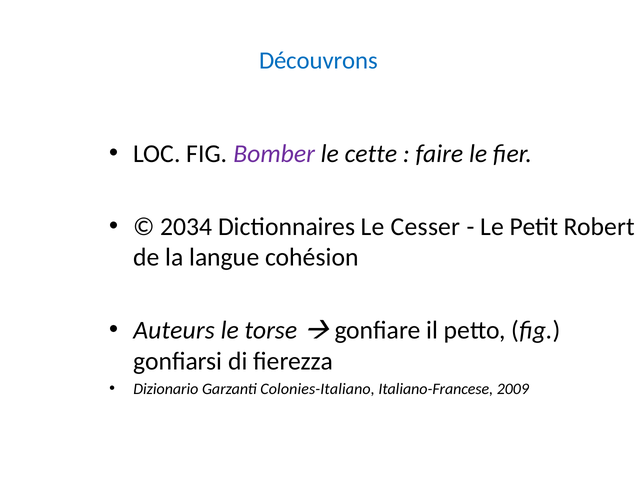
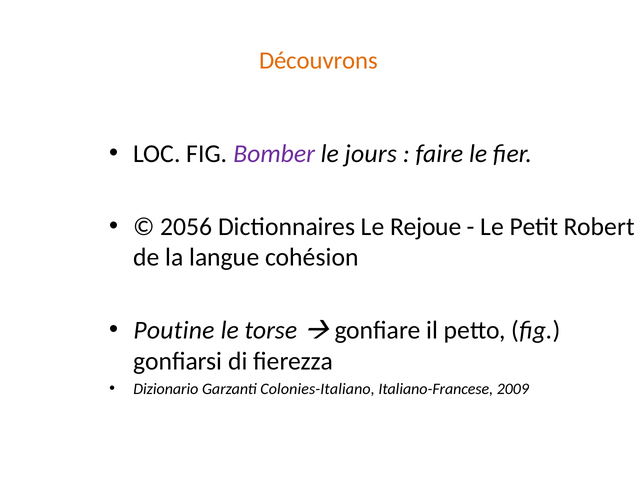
Découvrons colour: blue -> orange (319, 61)
cette: cette -> jours (371, 154)
2034: 2034 -> 2056 (186, 226)
Cesser: Cesser -> Rejoue (426, 226)
Auteurs: Auteurs -> Poutine (174, 330)
